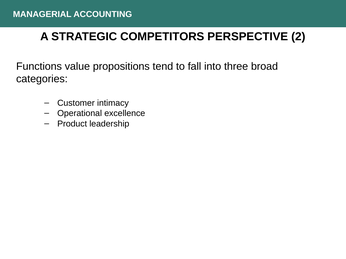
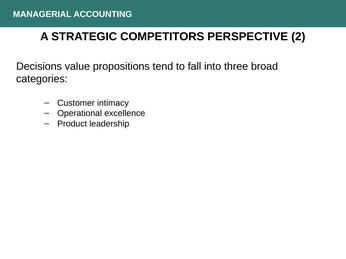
Functions: Functions -> Decisions (39, 66)
